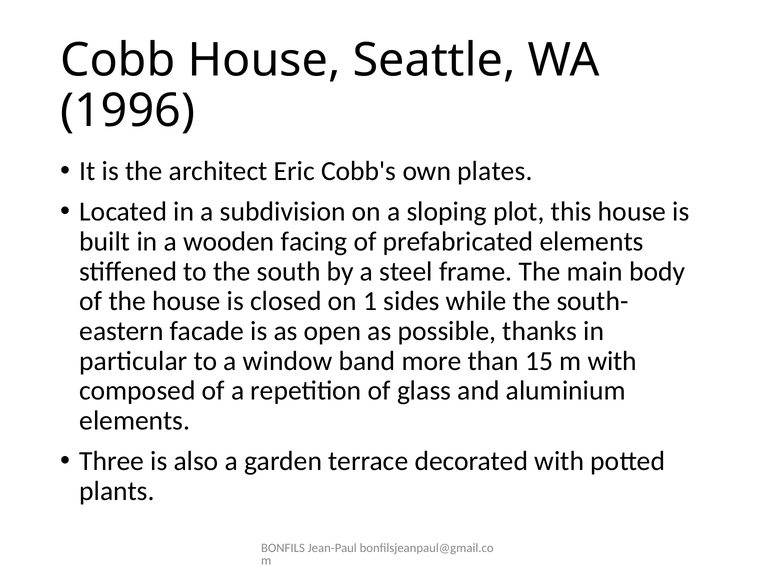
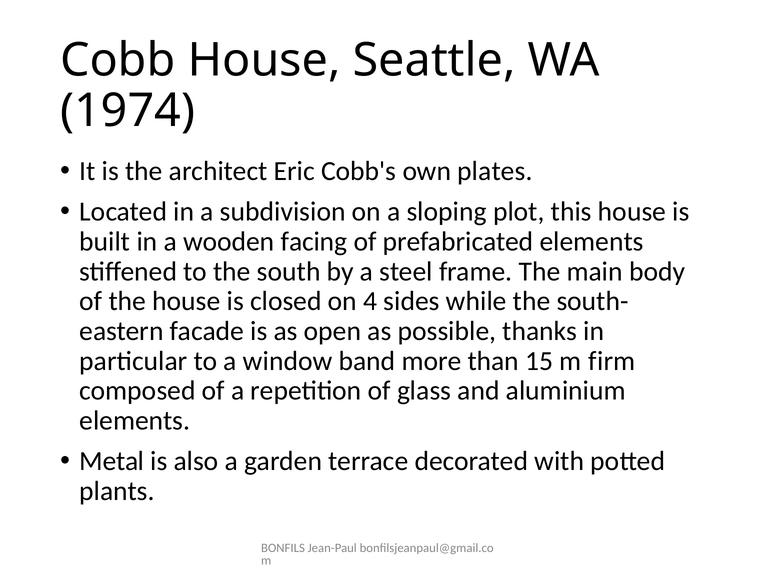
1996: 1996 -> 1974 (128, 111)
1: 1 -> 4 (370, 301)
m with: with -> firm (612, 361)
Three: Three -> Metal (112, 461)
